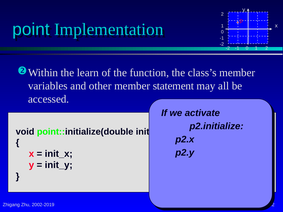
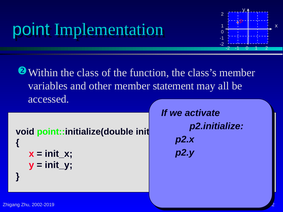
learn: learn -> class (88, 73)
